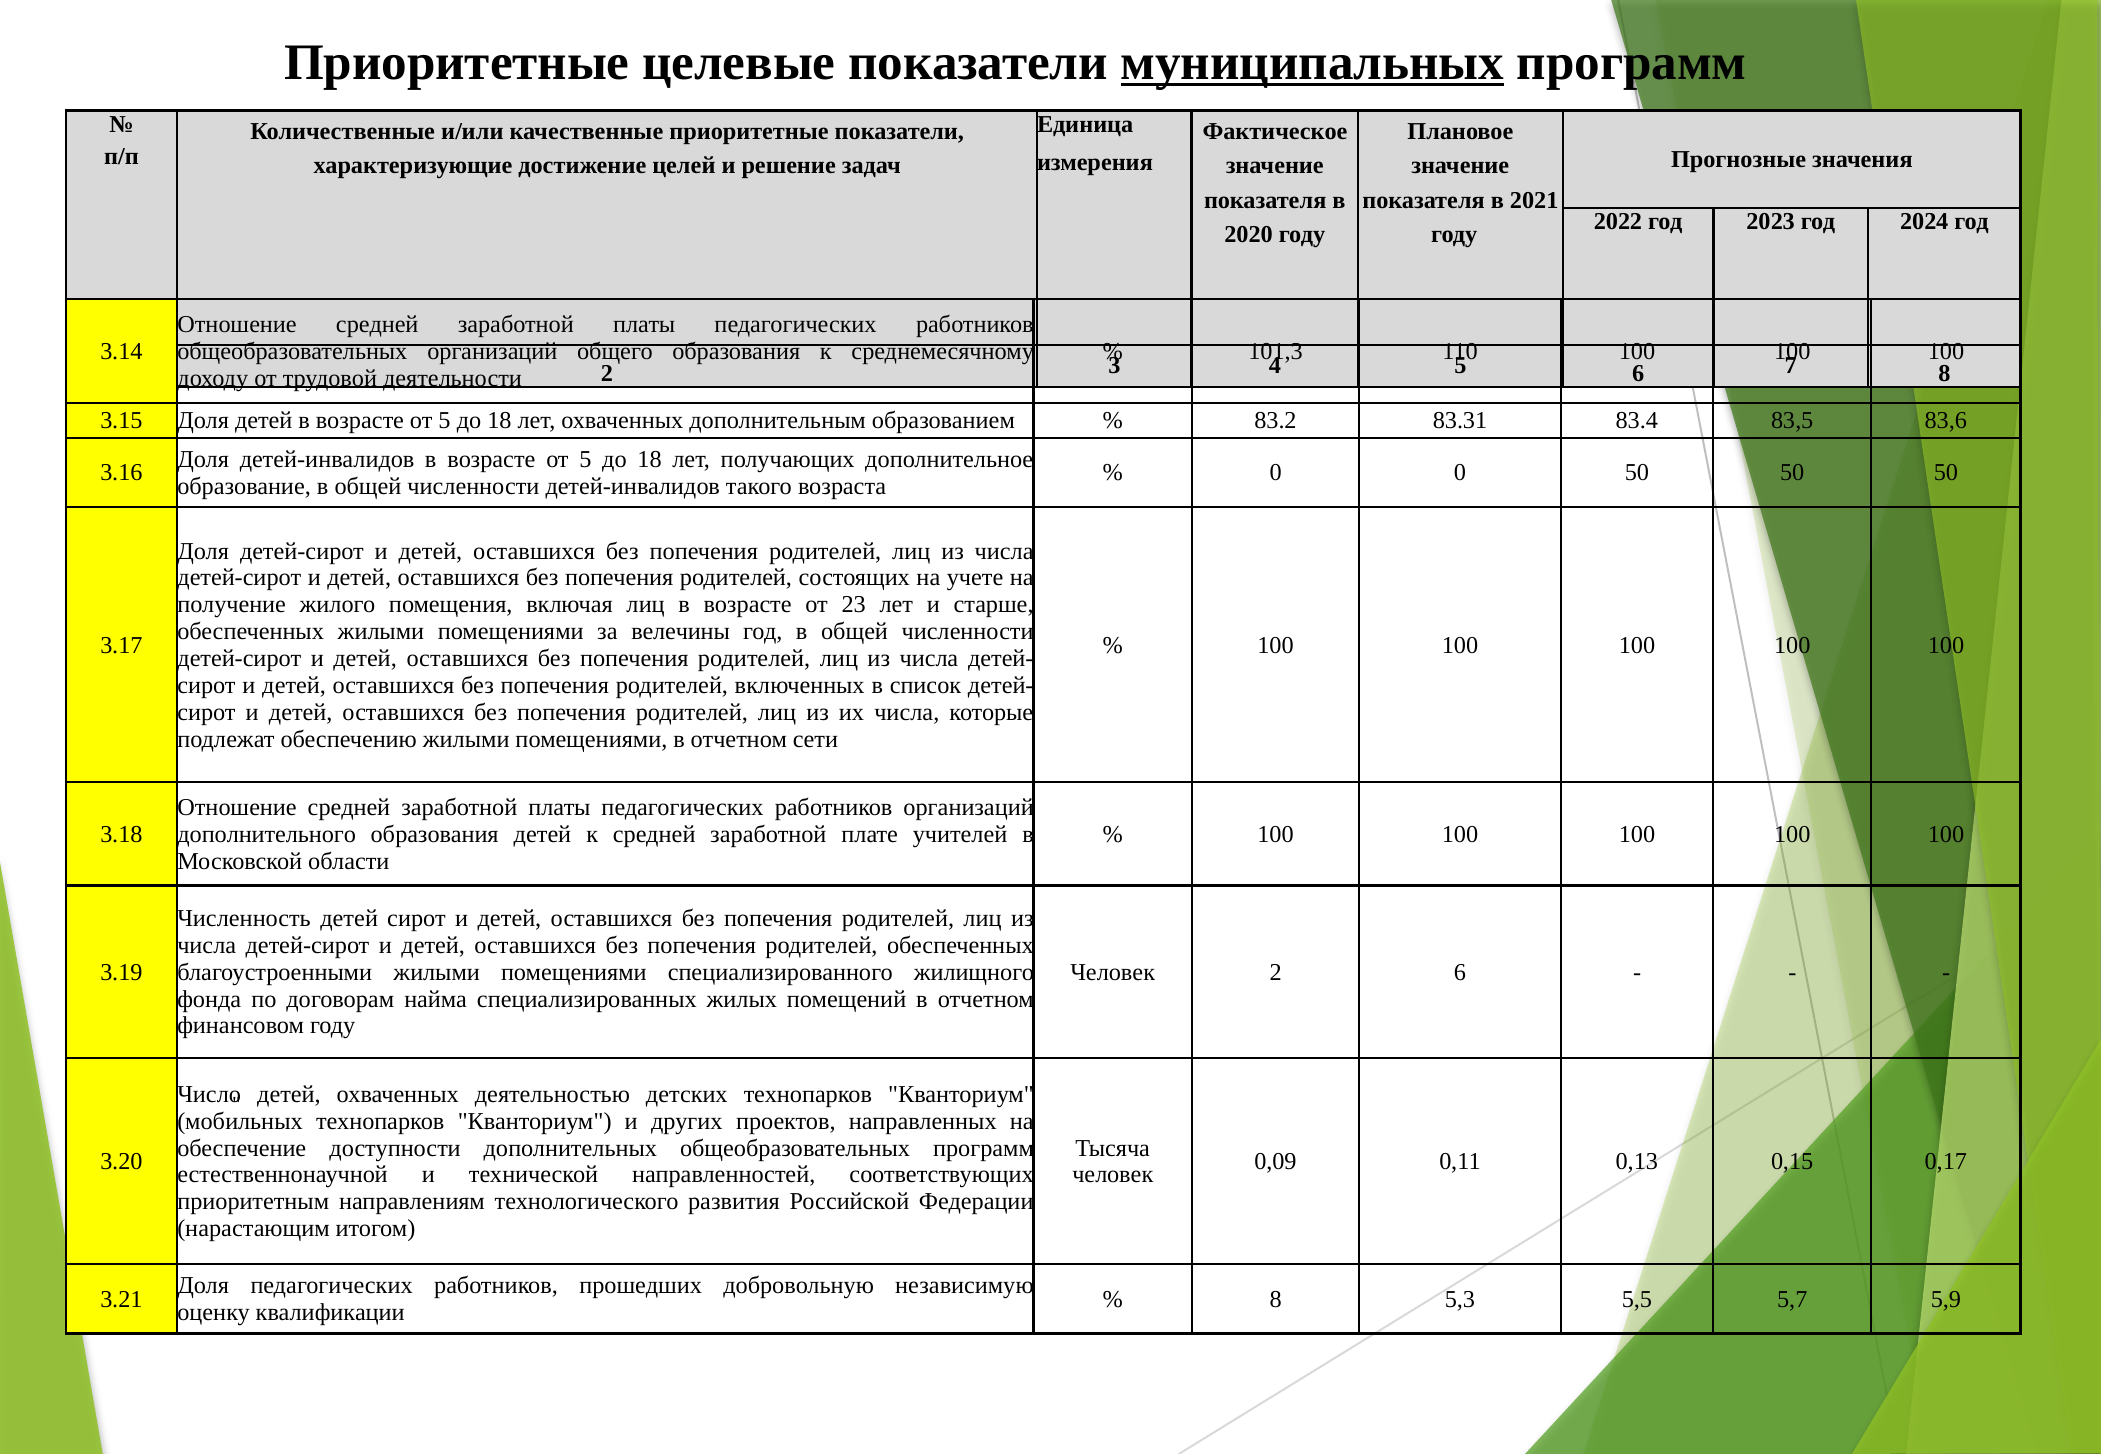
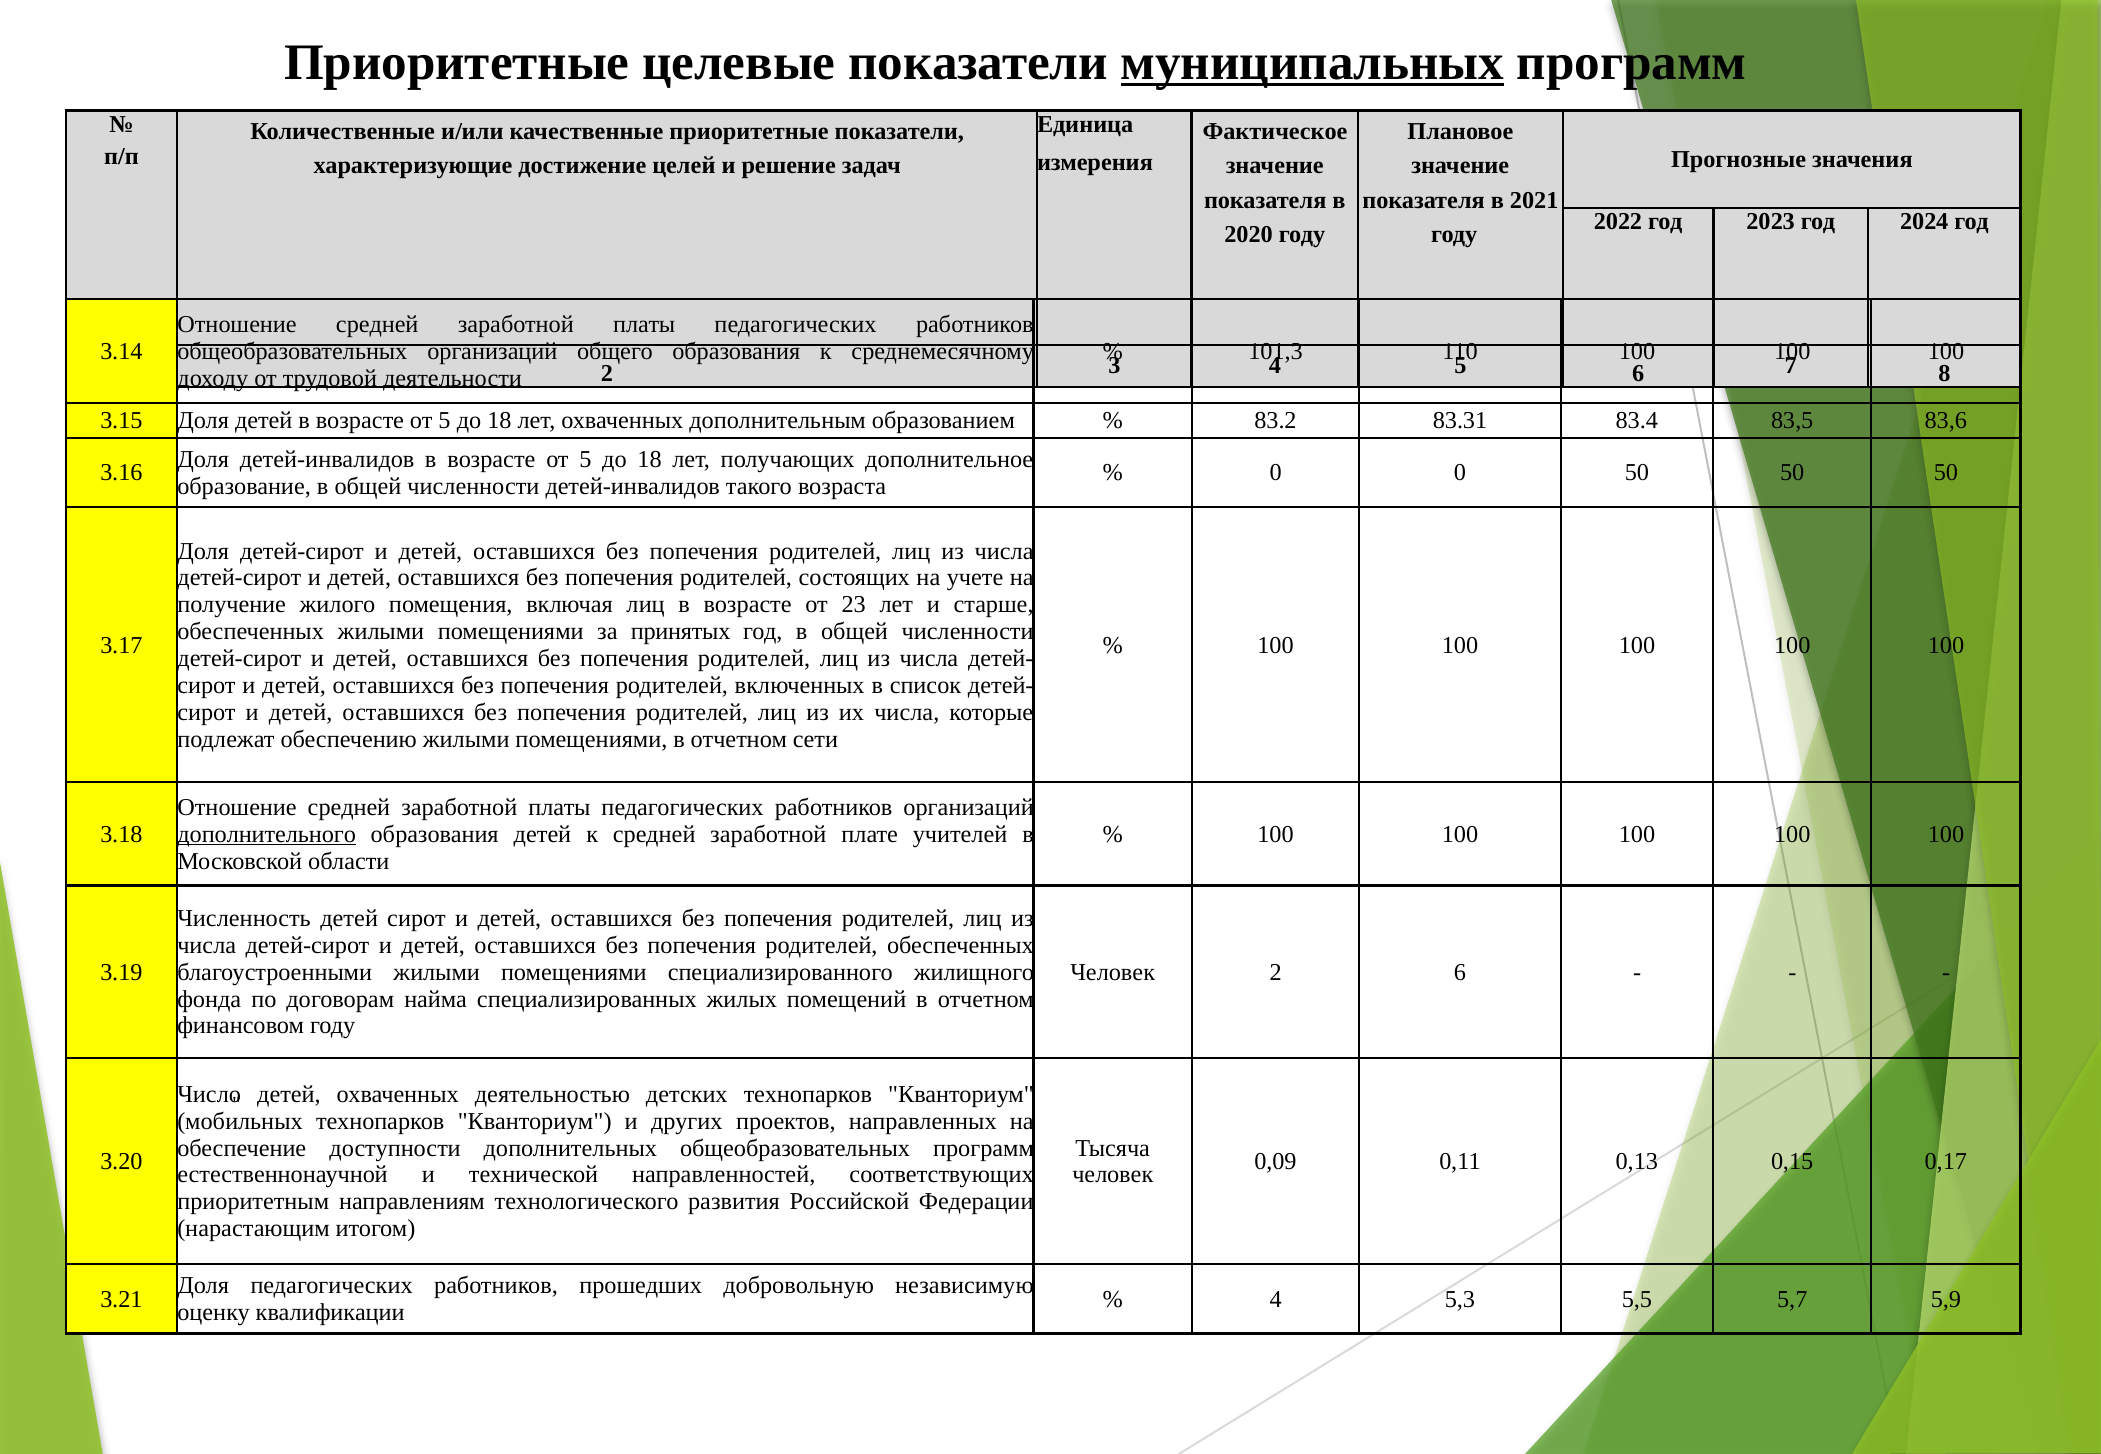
велечины: велечины -> принятых (681, 632)
дополнительного underline: none -> present (267, 835)
8: 8 -> 4 (1276, 1300)
